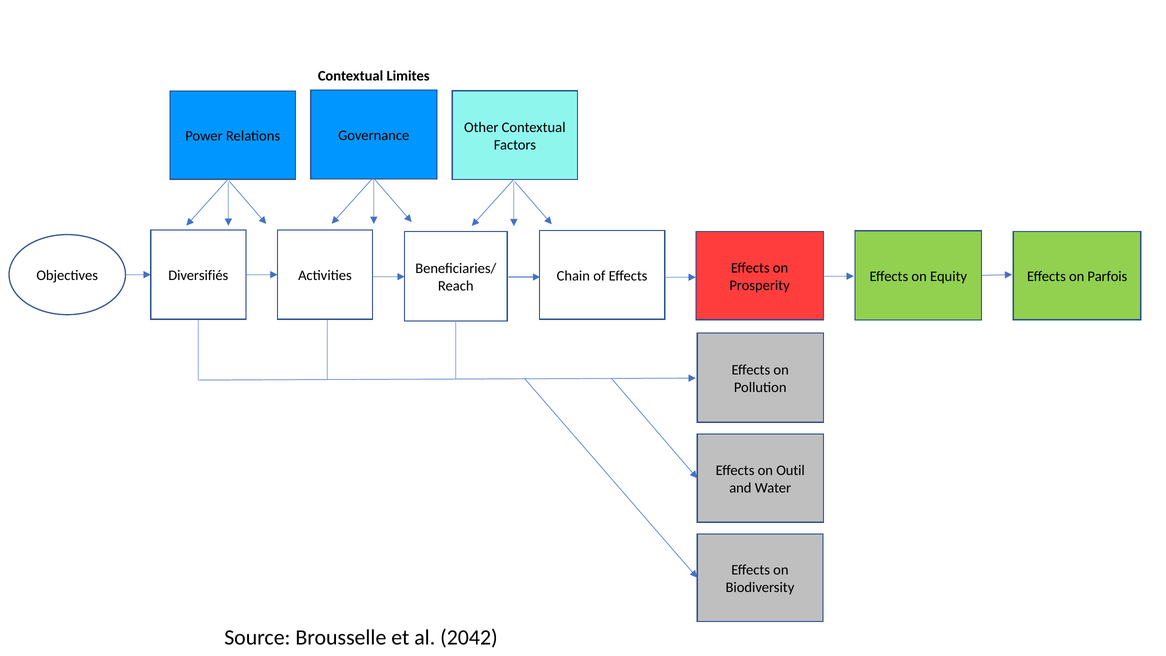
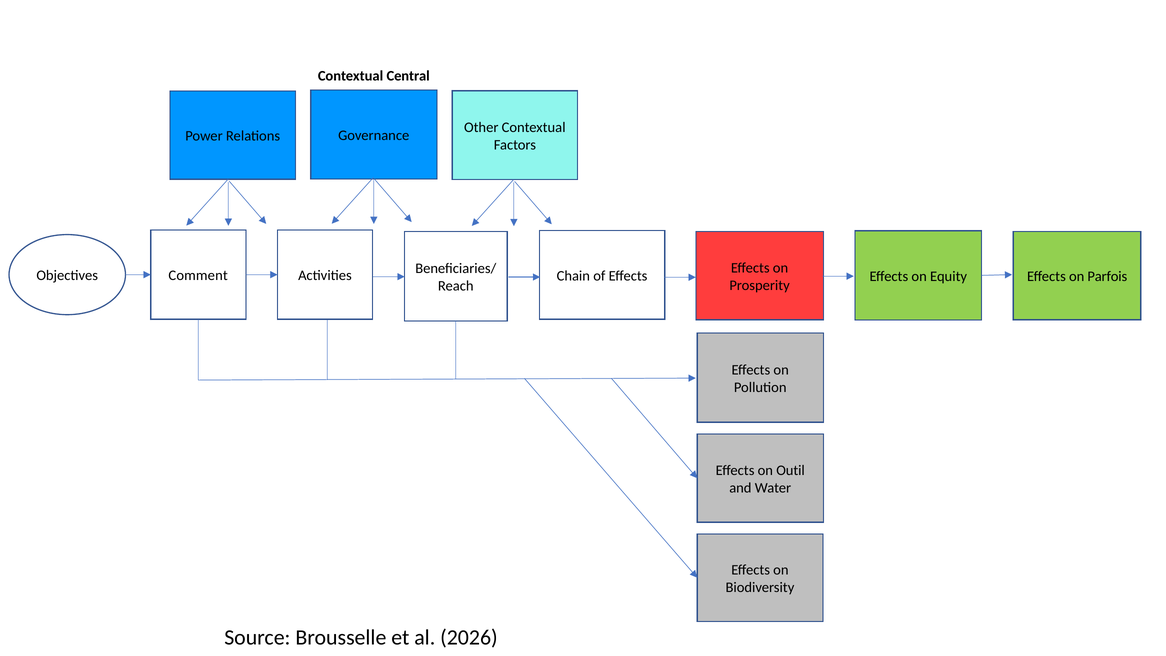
Limites: Limites -> Central (408, 76)
Diversifiés: Diversifiés -> Comment (198, 276)
2042: 2042 -> 2026 (469, 637)
